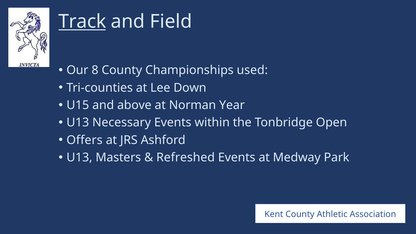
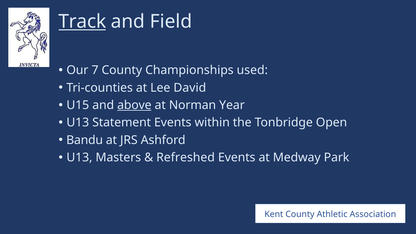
8: 8 -> 7 (95, 70)
Down: Down -> David (190, 88)
above underline: none -> present (134, 105)
Necessary: Necessary -> Statement (122, 123)
Offers: Offers -> Bandu (85, 140)
